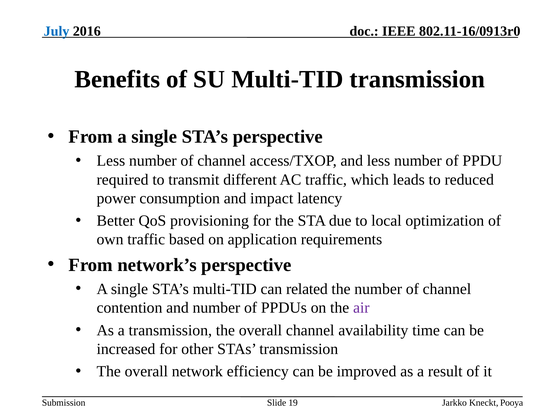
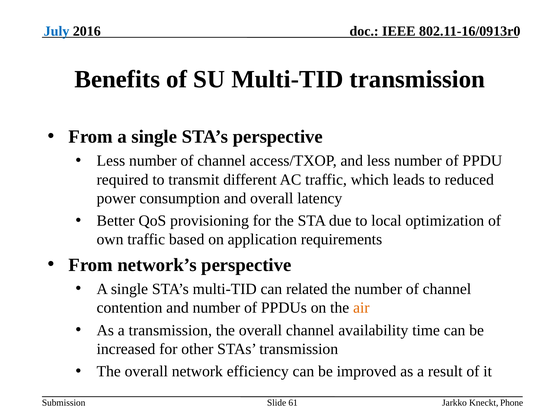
and impact: impact -> overall (272, 198)
air colour: purple -> orange (361, 308)
19: 19 -> 61 (293, 403)
Pooya: Pooya -> Phone (512, 403)
